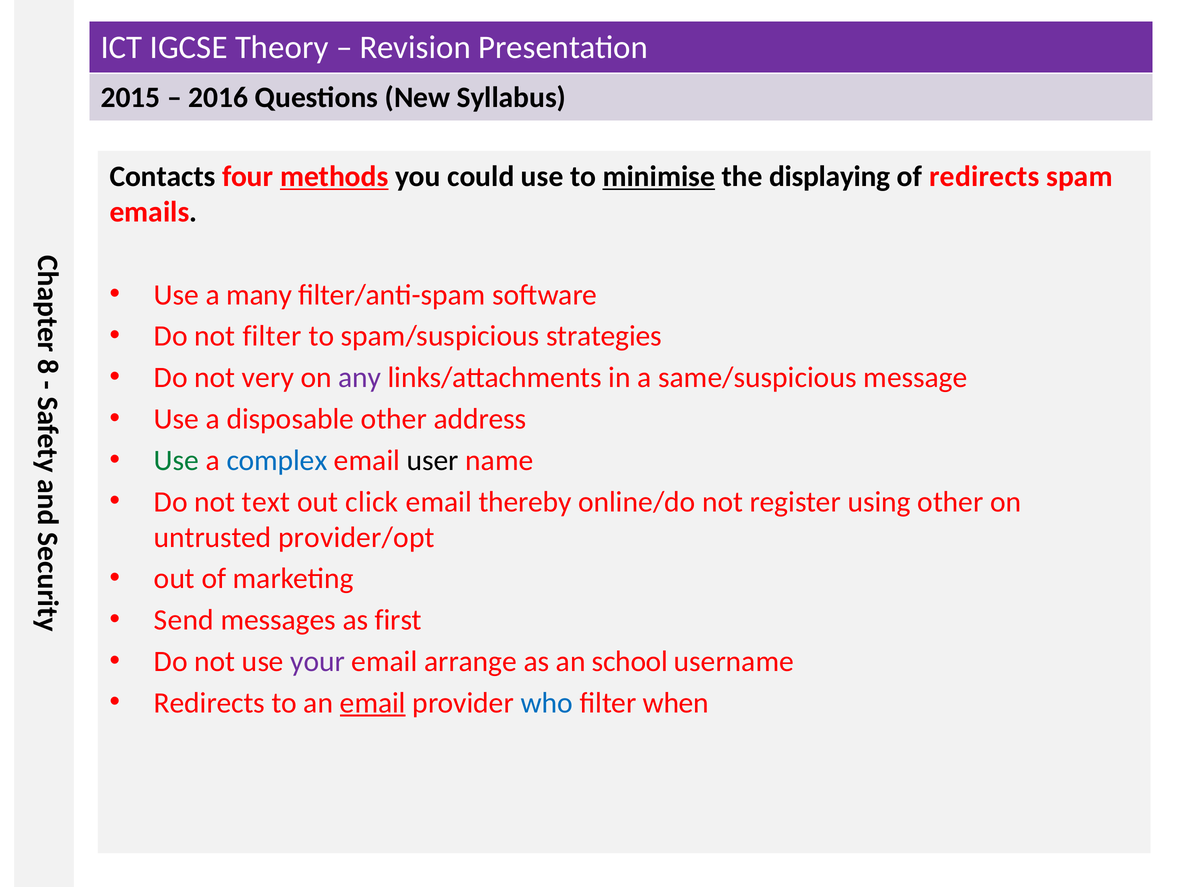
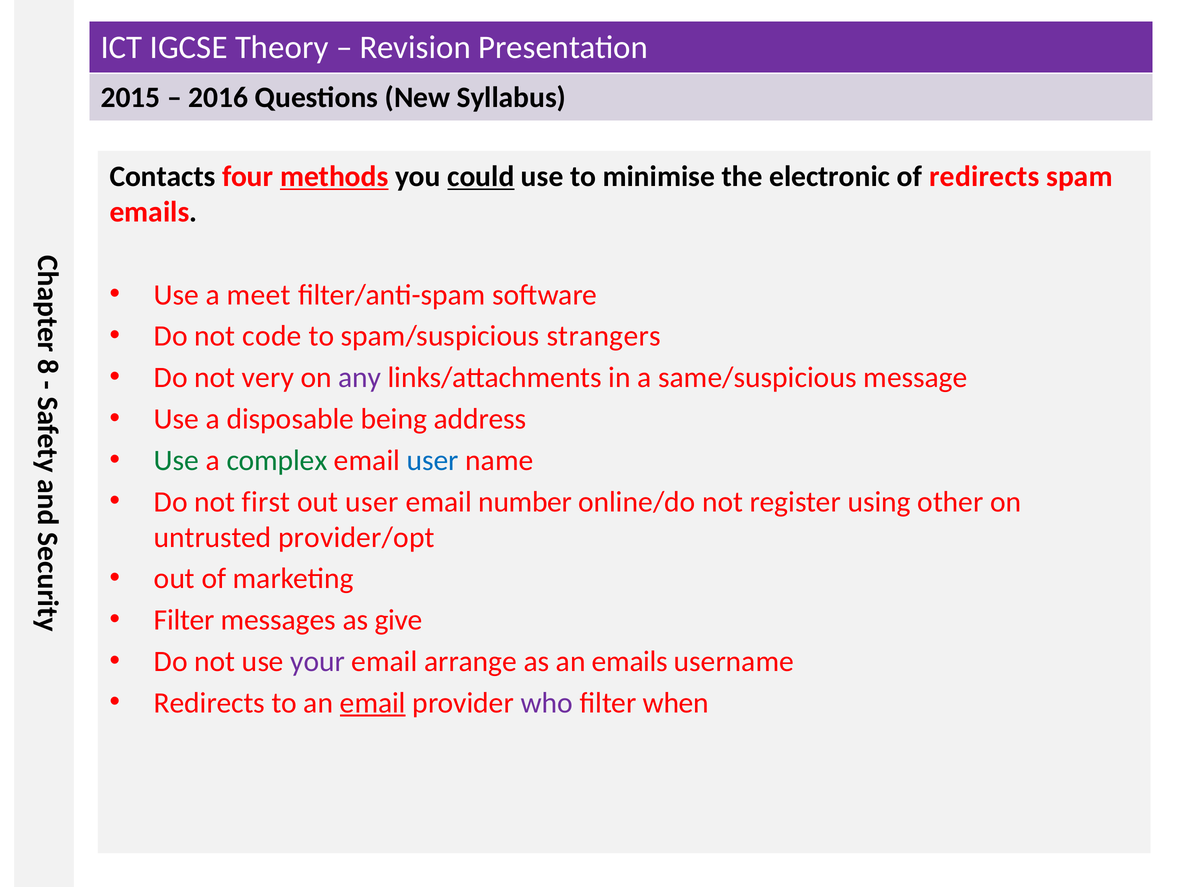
could underline: none -> present (481, 177)
minimise underline: present -> none (659, 177)
displaying: displaying -> electronic (830, 177)
many: many -> meet (259, 295)
not filter: filter -> code (272, 336)
strategies: strategies -> strangers (604, 336)
disposable other: other -> being (394, 419)
complex colour: blue -> green (277, 461)
user colour: black -> blue (433, 461)
text: text -> first (266, 502)
out click: click -> user (372, 502)
thereby: thereby -> number (525, 502)
Send: Send -> Filter (184, 620)
first: first -> give (398, 620)
an school: school -> emails (630, 662)
who colour: blue -> purple (547, 703)
